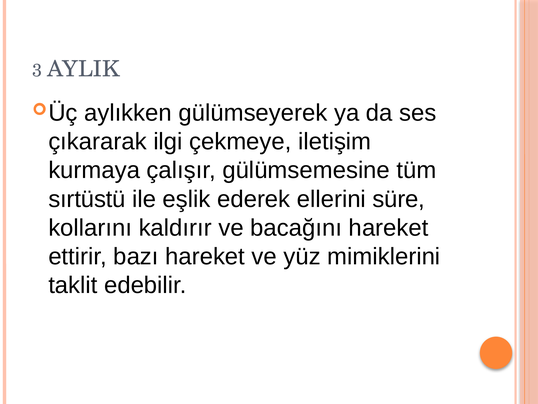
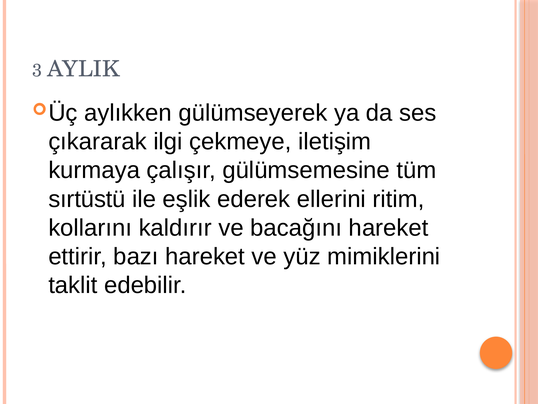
süre: süre -> ritim (399, 199)
